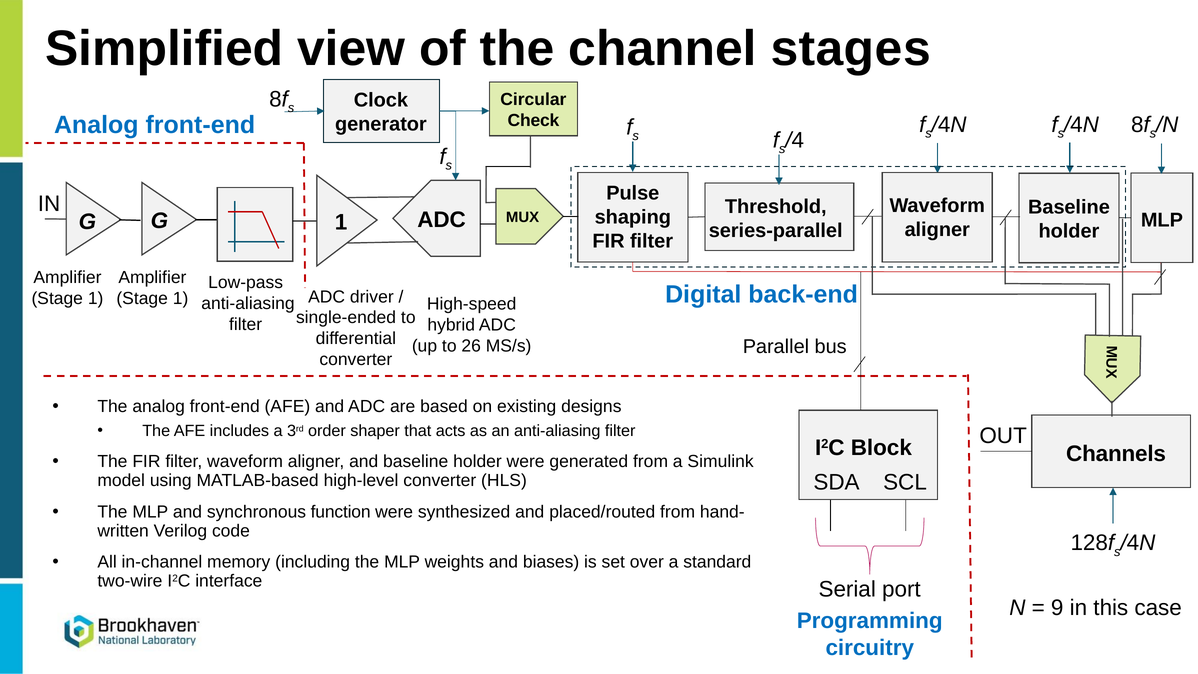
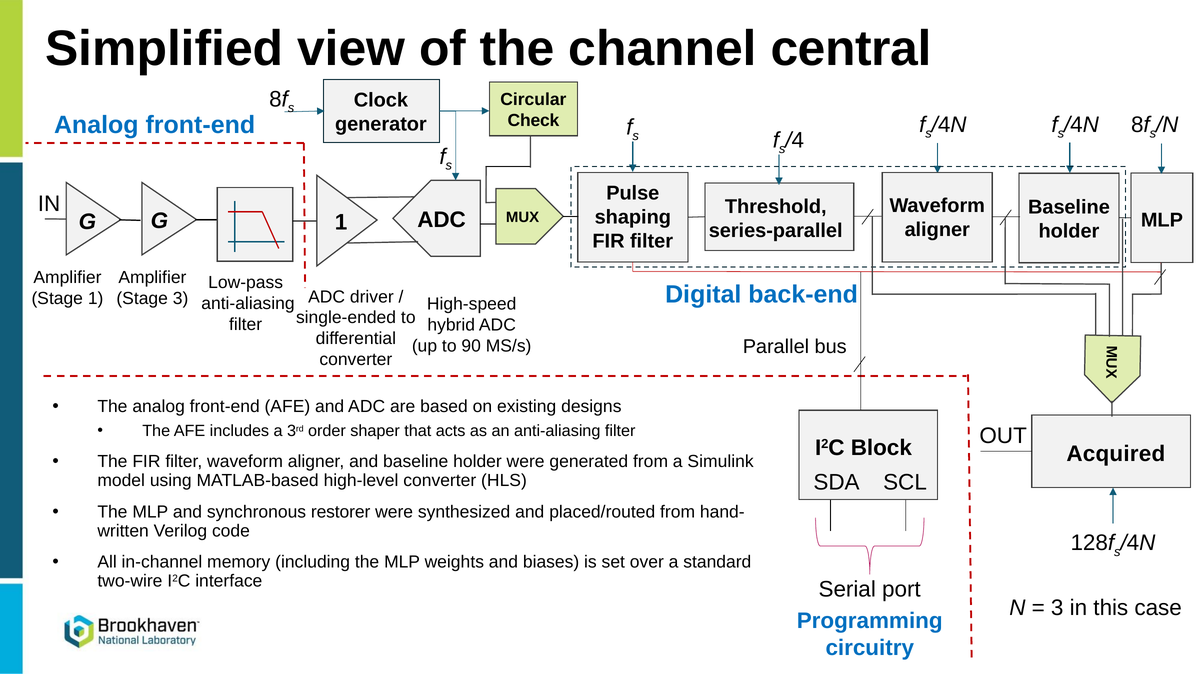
stages: stages -> central (851, 49)
1: 1 -> 3 (181, 299)
26: 26 -> 90 (471, 346)
Channels: Channels -> Acquired (1116, 454)
function: function -> restorer (341, 512)
9: 9 -> 3 (1057, 608)
